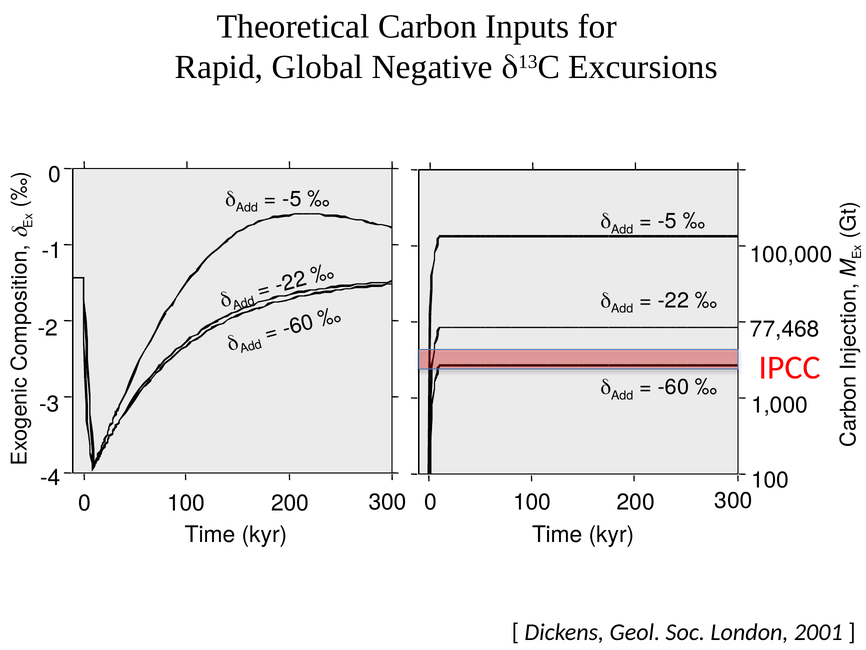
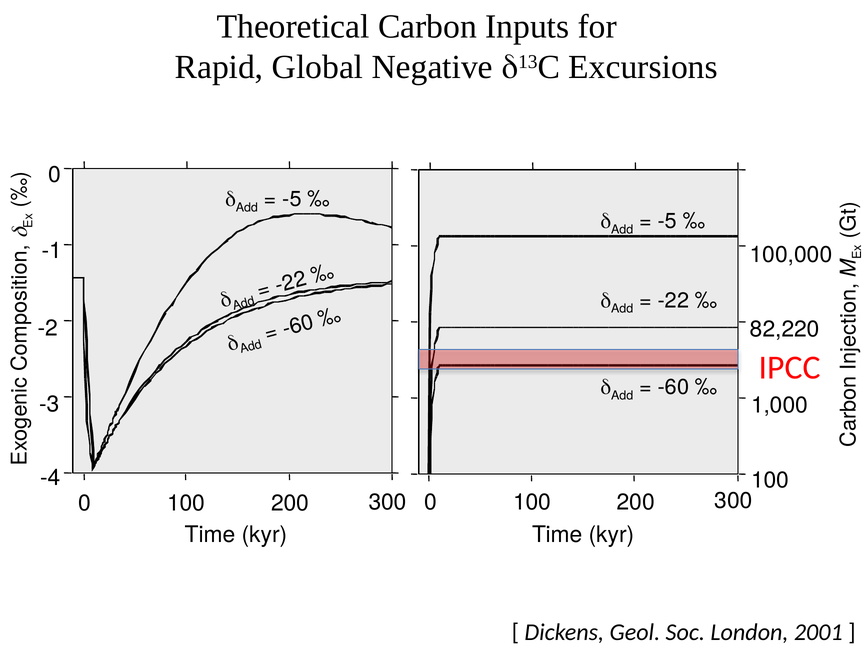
77,468: 77,468 -> 82,220 (785, 329)
